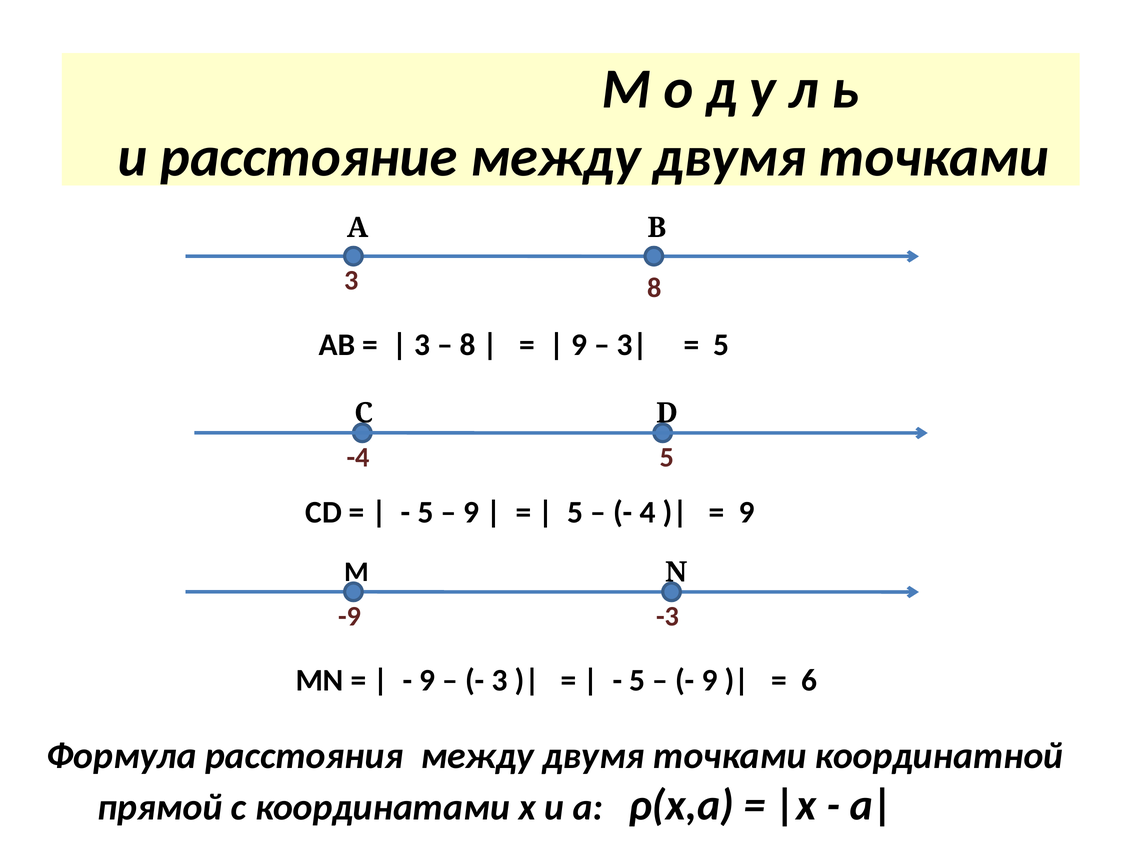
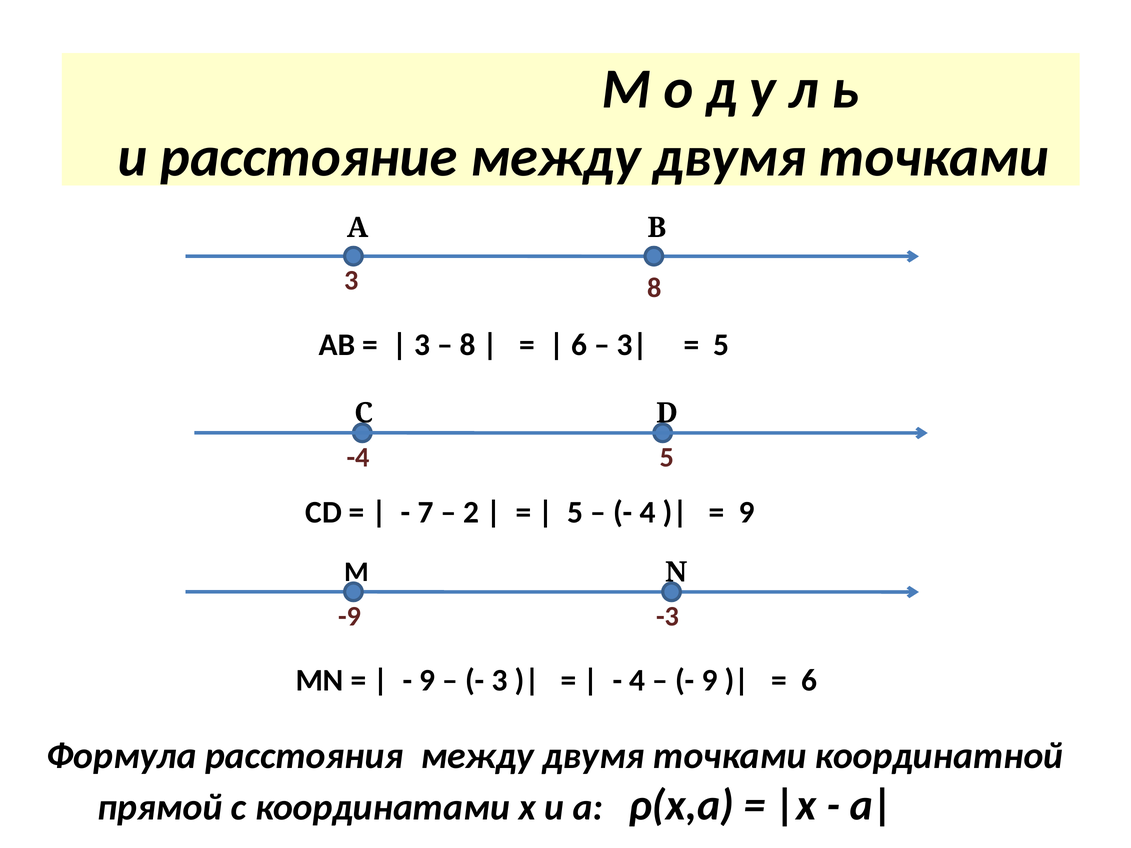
9: 9 -> 6 (579, 345)
5: 5 -> 7 (426, 513)
9: 9 -> 2 (471, 513)
5: 5 -> 4 (637, 680)
